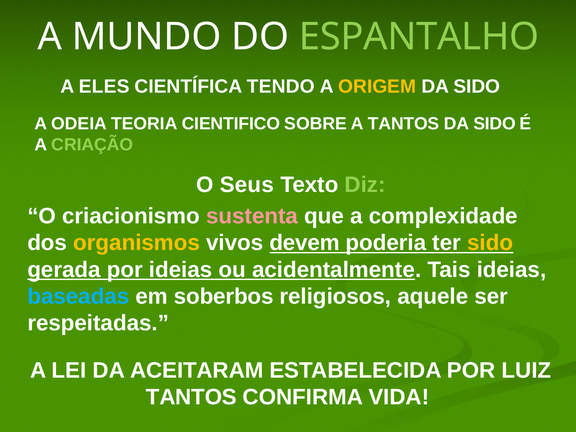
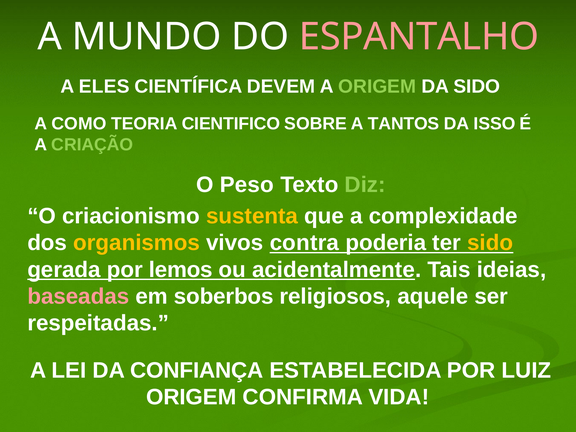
ESPANTALHO colour: light green -> pink (419, 37)
TENDO: TENDO -> DEVEM (281, 87)
ORIGEM colour: yellow -> light green (377, 87)
ODEIA: ODEIA -> COMO (79, 124)
SIDO: SIDO -> ISSO (495, 124)
Seus: Seus -> Peso (247, 185)
sustenta colour: pink -> yellow (252, 216)
devem: devem -> contra (304, 243)
por ideias: ideias -> lemos (181, 270)
baseadas colour: light blue -> pink (78, 296)
ACEITARAM: ACEITARAM -> CONFIANÇA (197, 370)
TANTOS: TANTOS -> ORIGEM (191, 397)
